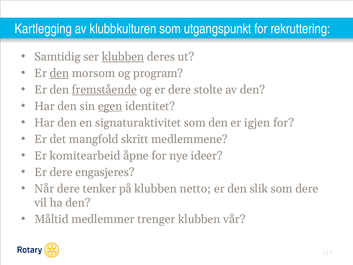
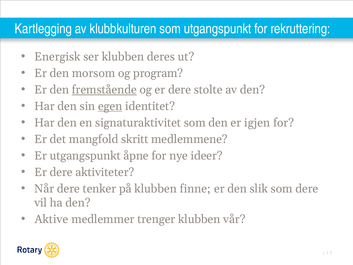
Samtidig: Samtidig -> Energisk (57, 57)
klubben underline: present -> none (123, 57)
den underline: present -> none (59, 73)
Er komitearbeid: komitearbeid -> utgangspunkt (85, 156)
engasjeres: engasjeres -> aktiviteter (105, 172)
netto: netto -> finne (195, 188)
Måltid: Måltid -> Aktive (51, 219)
